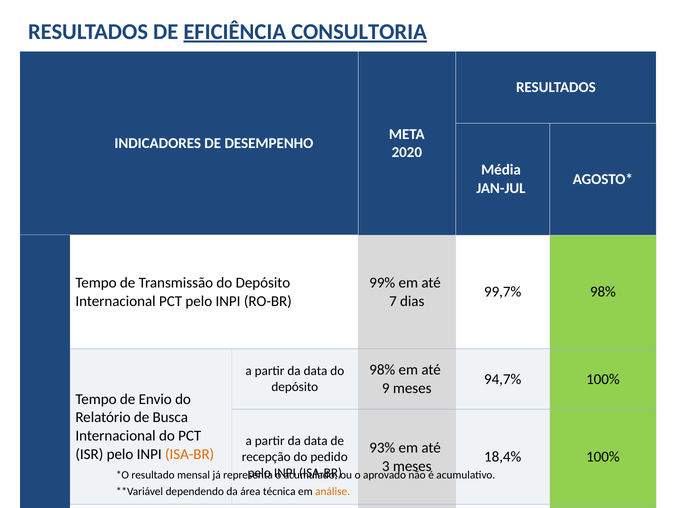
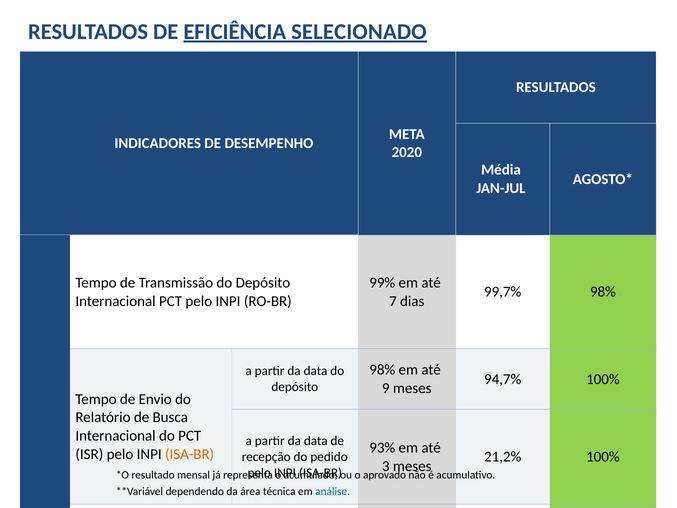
CONSULTORIA: CONSULTORIA -> SELECIONADO (359, 32)
18,4%: 18,4% -> 21,2% (503, 457)
análise colour: orange -> blue (333, 491)
